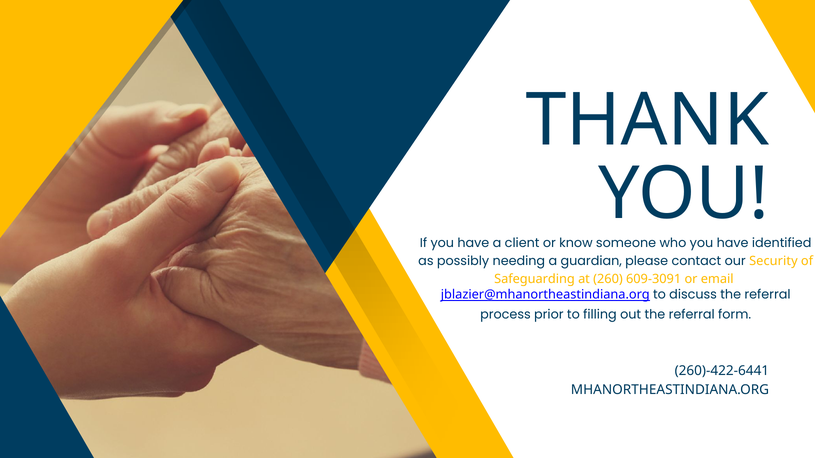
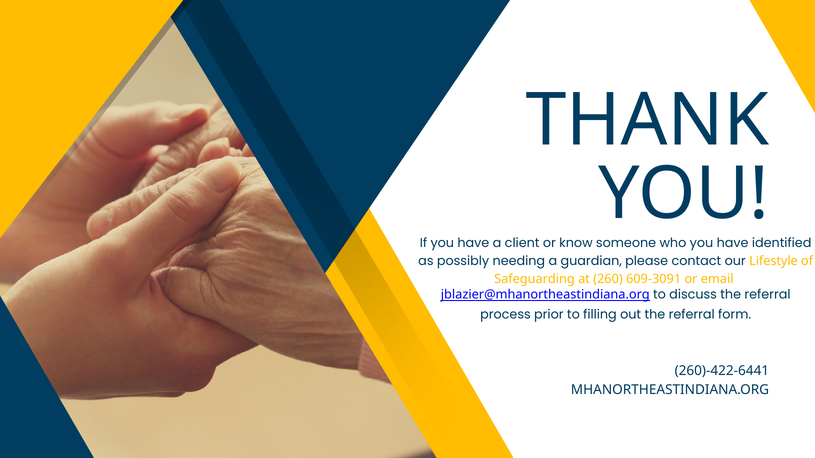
Security: Security -> Lifestyle (773, 261)
